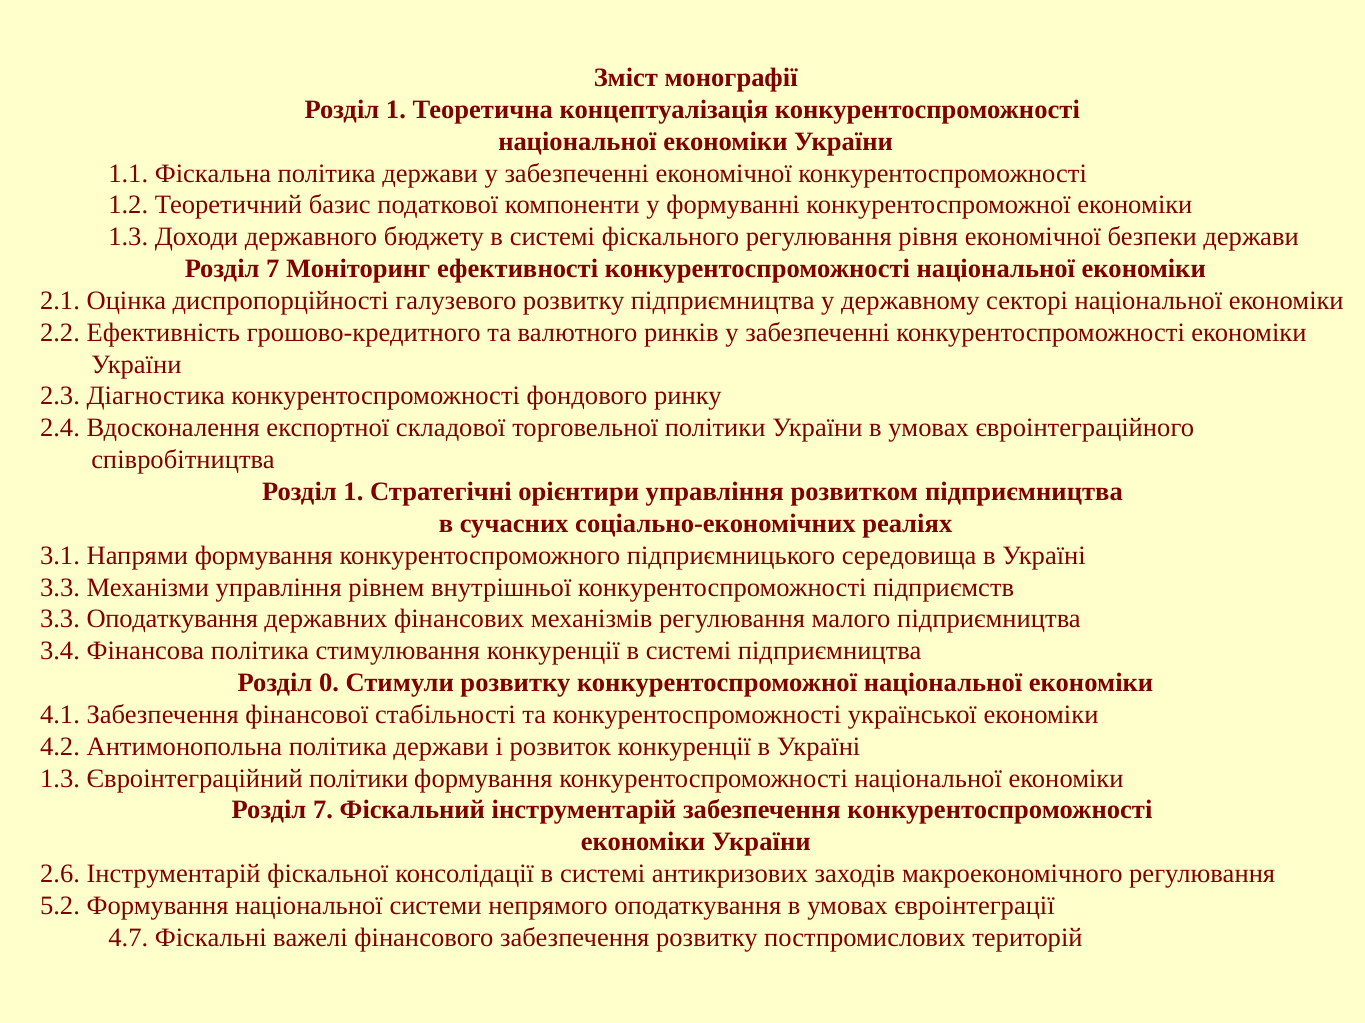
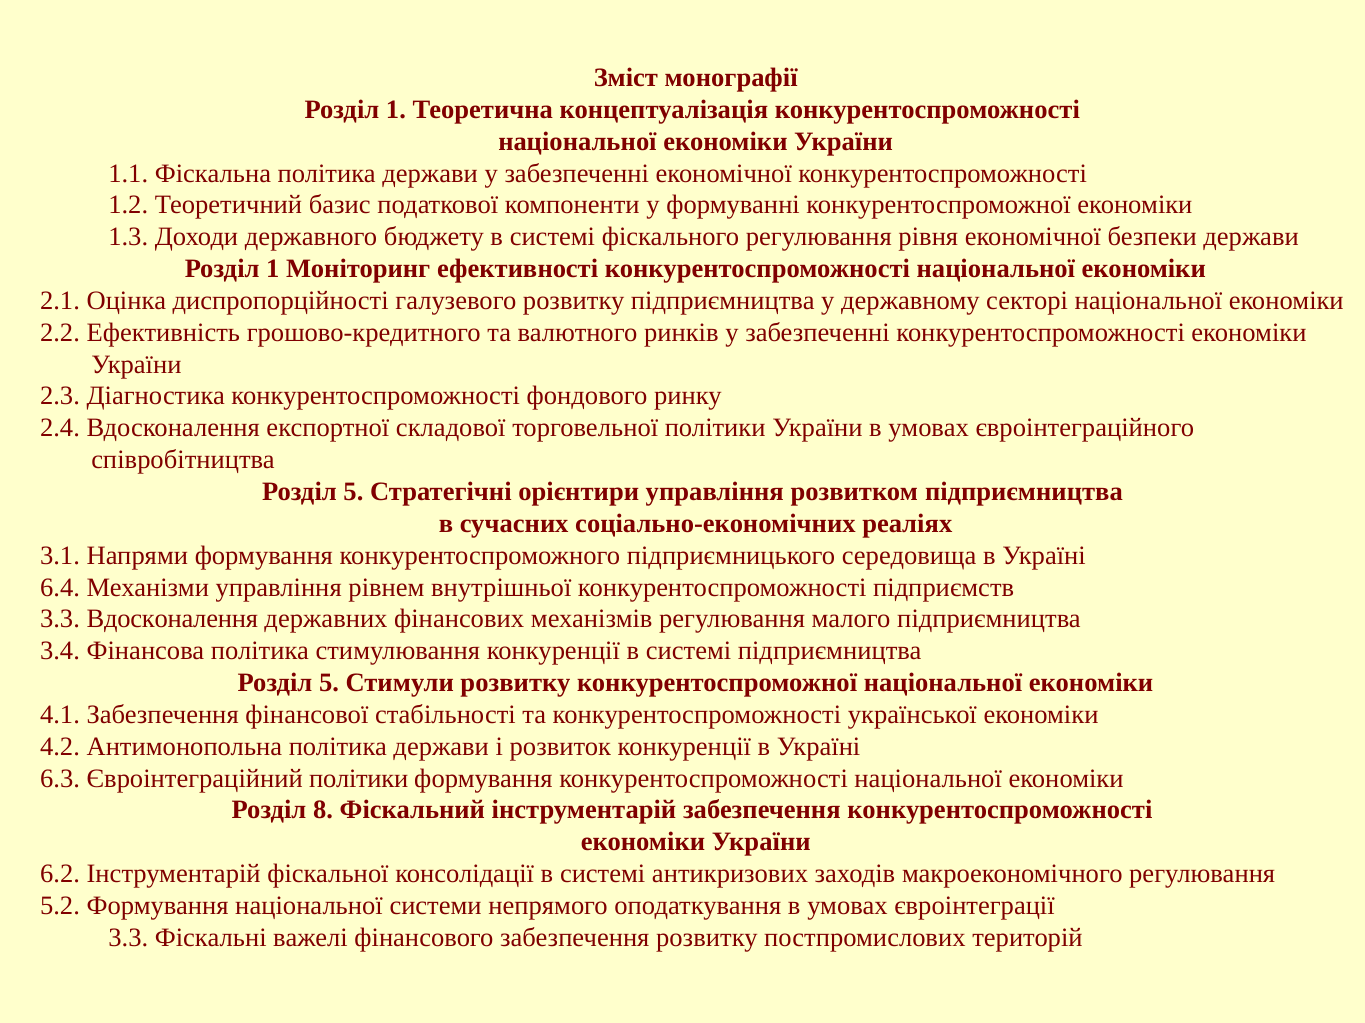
7: 7 -> 1 (273, 269)
1: 1 -> 5 (353, 492)
3.3: 3.3 -> 6.4 (60, 588)
3.3 Оподаткування: Оподаткування -> Вдосконалення (172, 620)
0: 0 -> 5 (329, 683)
1.3: 1.3 -> 6.3 (60, 779)
7: 7 -> 8 (323, 811)
2.6: 2.6 -> 6.2 (60, 875)
4.7: 4.7 -> 3.3 (128, 938)
